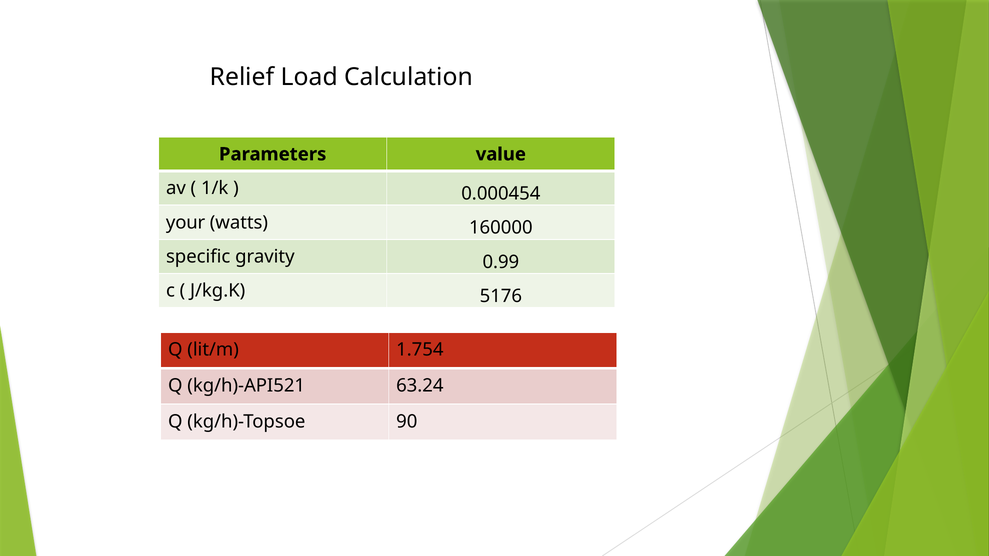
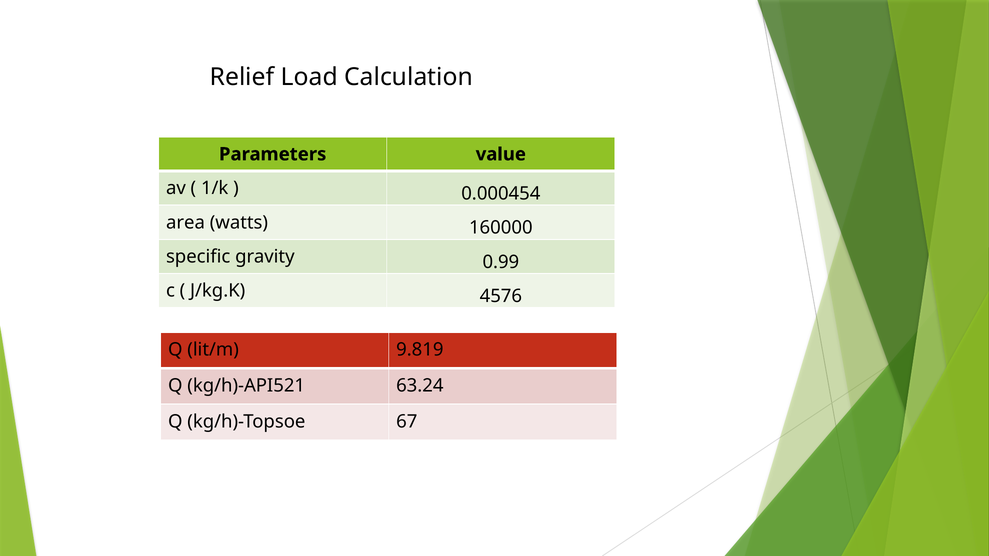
your: your -> area (186, 223)
5176: 5176 -> 4576 (501, 296)
1.754: 1.754 -> 9.819 (420, 350)
90: 90 -> 67 (407, 422)
